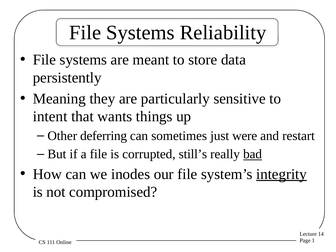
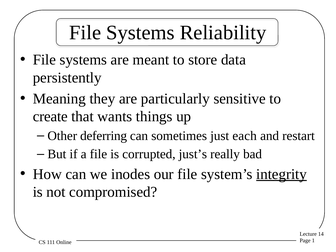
intent: intent -> create (50, 117)
were: were -> each (245, 136)
still’s: still’s -> just’s (193, 154)
bad underline: present -> none (253, 154)
